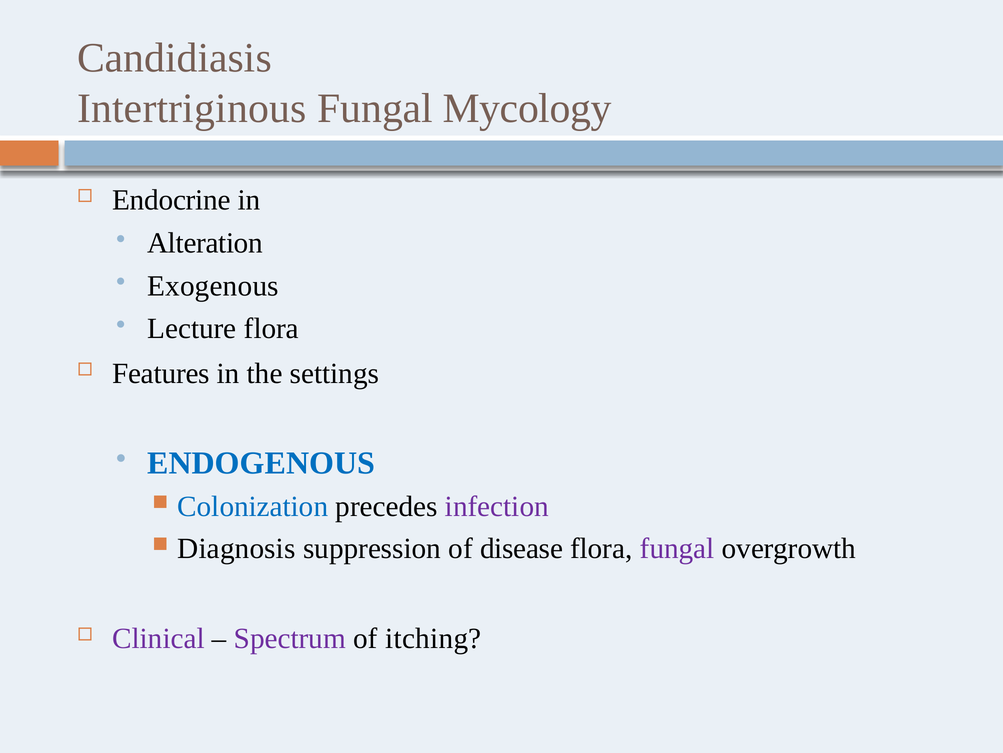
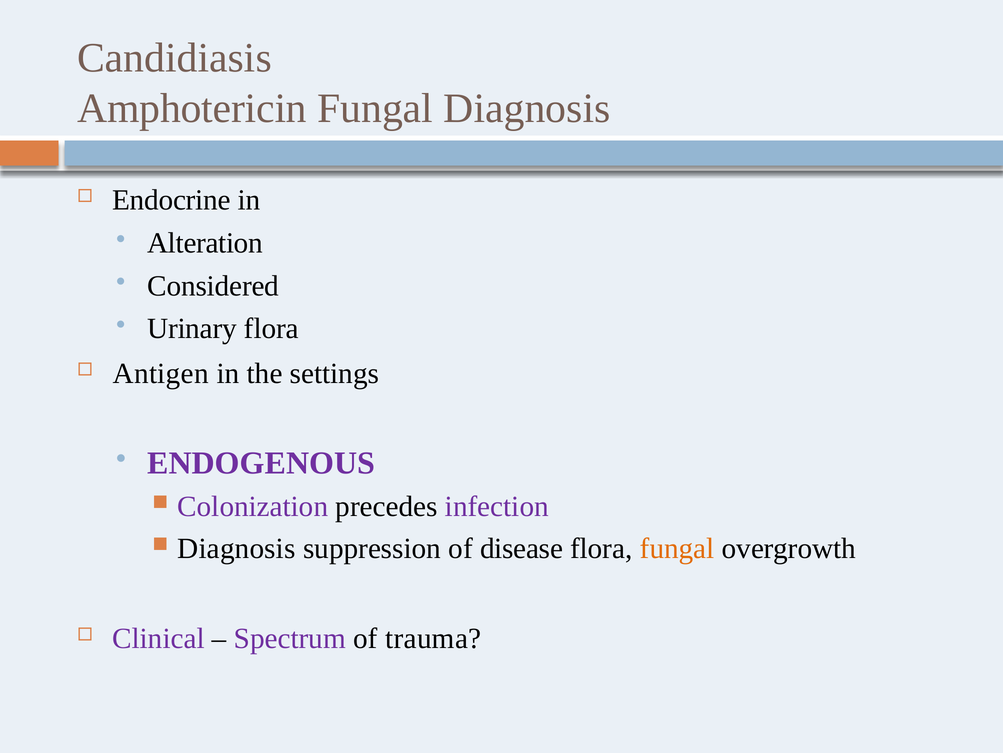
Intertriginous: Intertriginous -> Amphotericin (192, 108)
Fungal Mycology: Mycology -> Diagnosis (527, 108)
Exogenous: Exogenous -> Considered (213, 286)
Lecture: Lecture -> Urinary (192, 328)
Features: Features -> Antigen (161, 373)
ENDOGENOUS colour: blue -> purple (261, 463)
Colonization colour: blue -> purple (253, 506)
fungal colour: purple -> orange (677, 548)
itching: itching -> trauma (433, 638)
